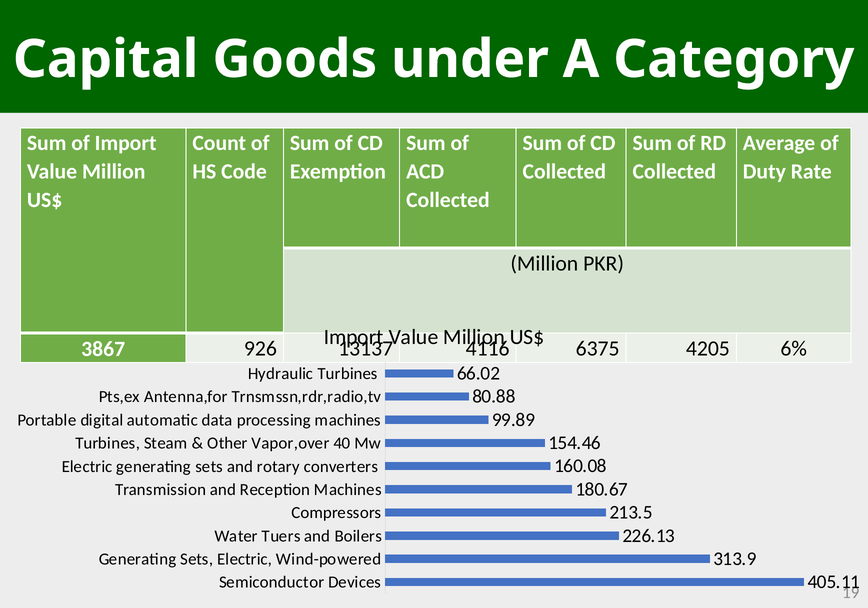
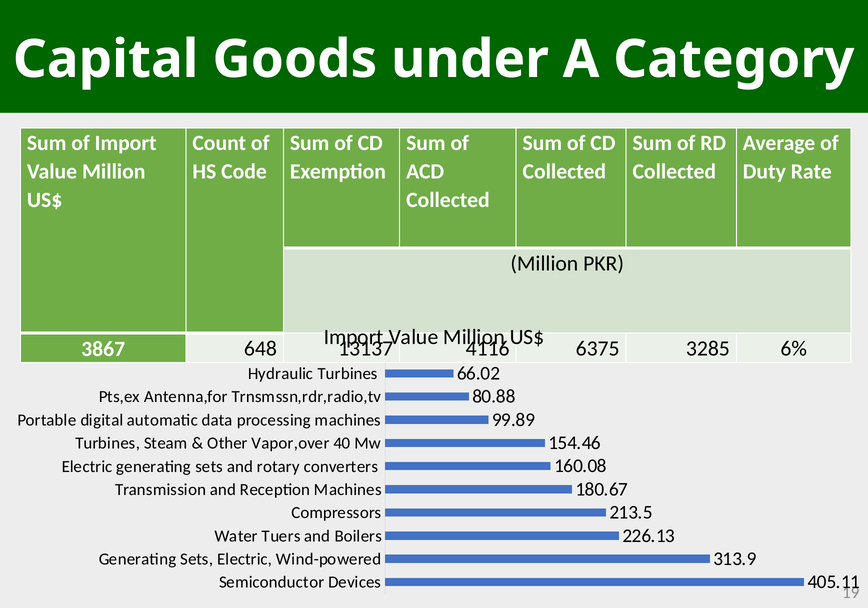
926: 926 -> 648 (260, 348)
4205: 4205 -> 3285 (708, 348)
